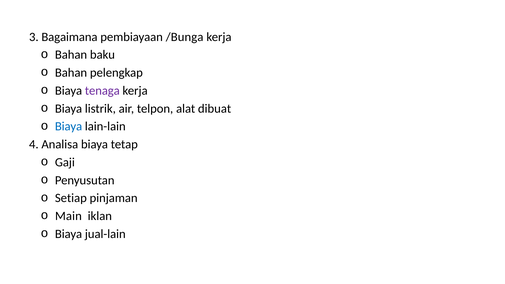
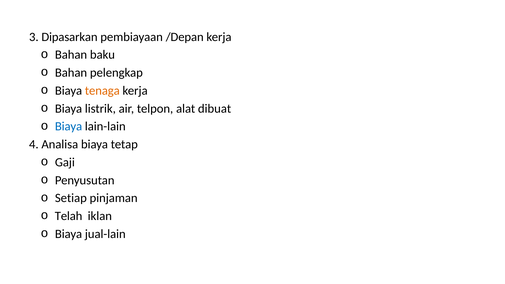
Bagaimana: Bagaimana -> Dipasarkan (70, 37)
/Bunga: /Bunga -> /Depan (185, 37)
tenaga colour: purple -> orange (102, 91)
Main: Main -> Telah (69, 216)
